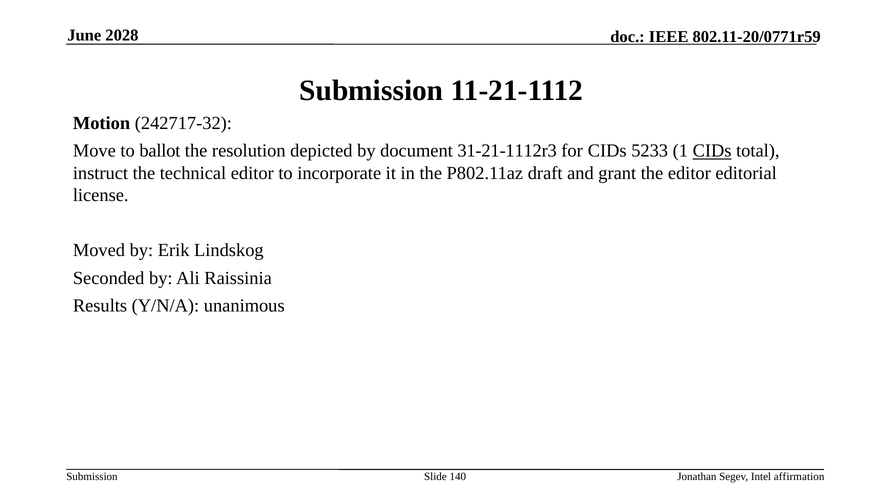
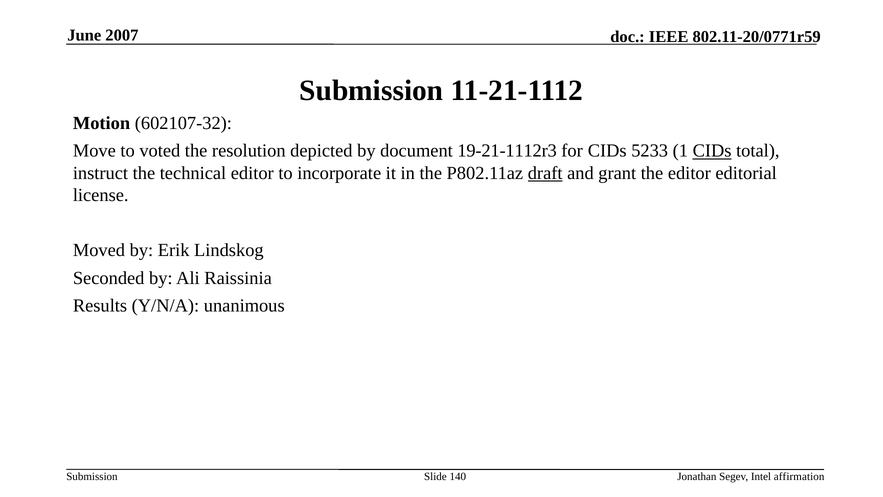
2028: 2028 -> 2007 (122, 35)
242717-32: 242717-32 -> 602107-32 (183, 123)
ballot: ballot -> voted (160, 151)
31-21-1112r3: 31-21-1112r3 -> 19-21-1112r3 (507, 151)
draft underline: none -> present (545, 173)
